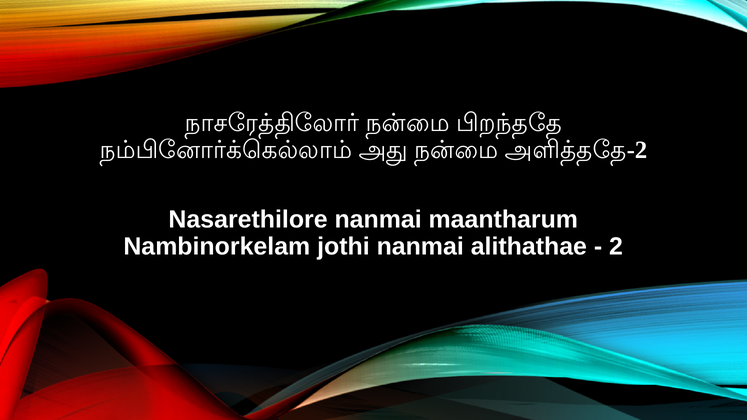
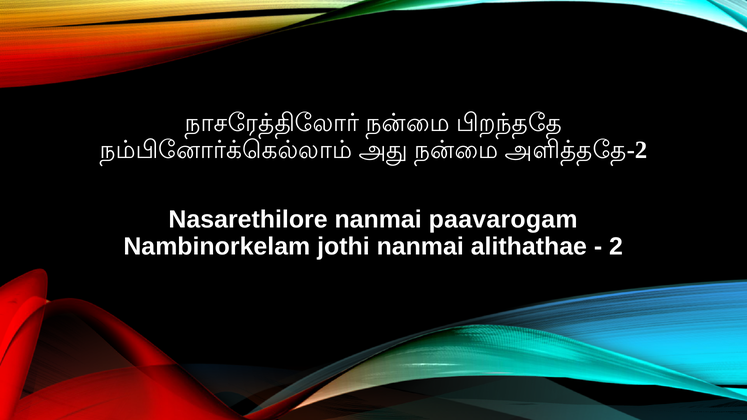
maantharum: maantharum -> paavarogam (503, 219)
